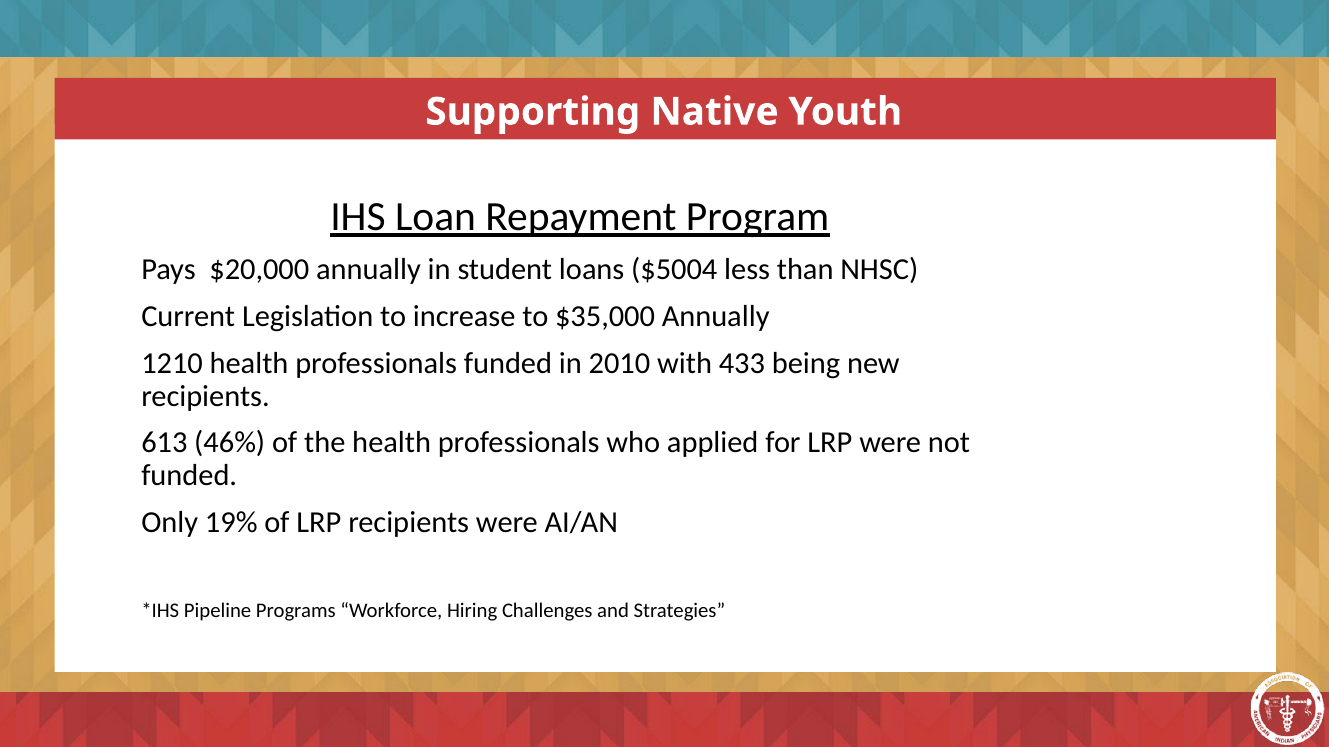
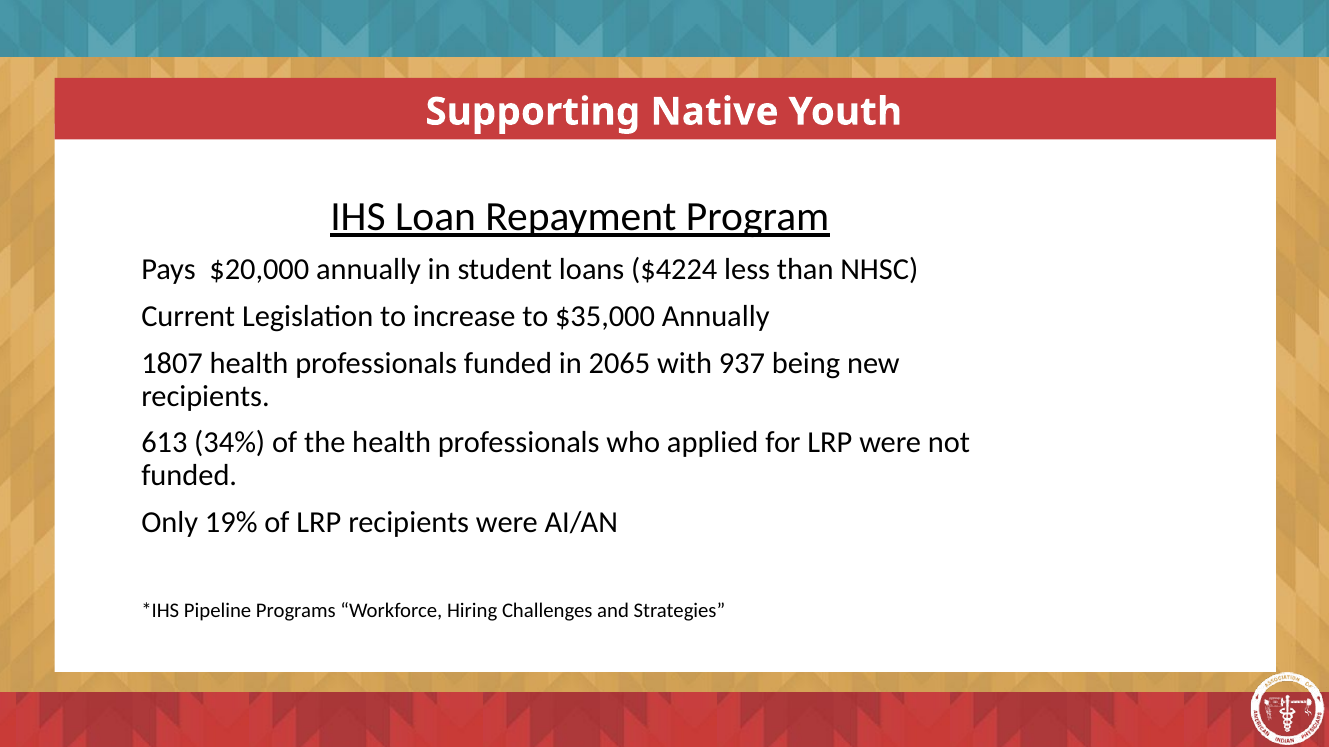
$5004: $5004 -> $4224 (674, 270)
1210: 1210 -> 1807 (172, 363)
2010: 2010 -> 2065 (619, 363)
433: 433 -> 937 (742, 363)
46%: 46% -> 34% (230, 443)
